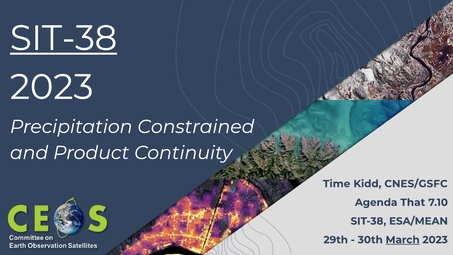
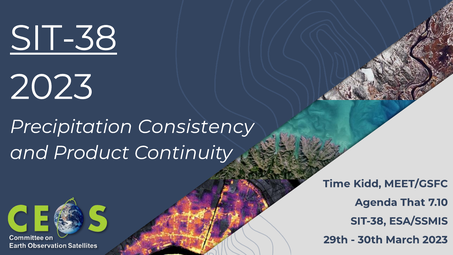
Constrained: Constrained -> Consistency (196, 127)
CNES/GSFC: CNES/GSFC -> MEET/GSFC (416, 184)
ESA/MEAN: ESA/MEAN -> ESA/SSMIS (418, 221)
March underline: present -> none (403, 240)
